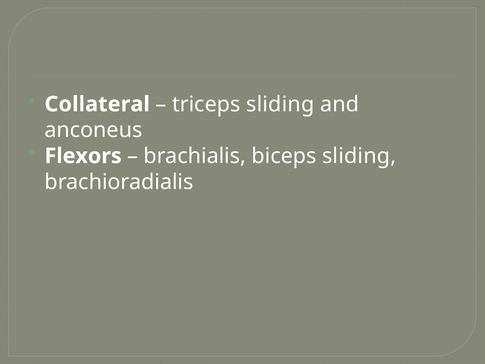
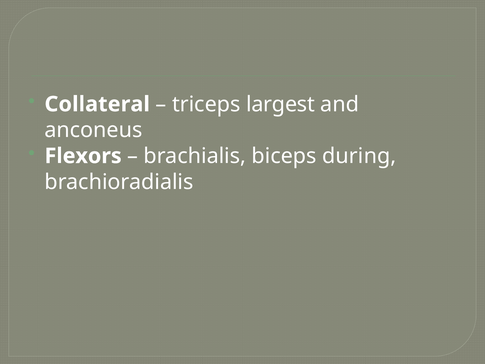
triceps sliding: sliding -> largest (280, 104)
biceps sliding: sliding -> during (359, 156)
